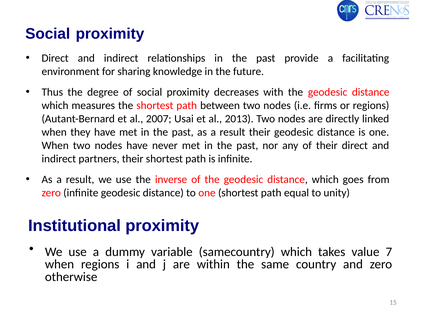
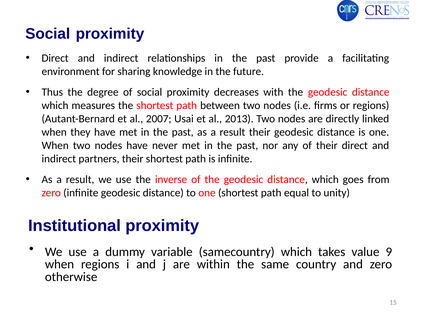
7: 7 -> 9 (389, 252)
